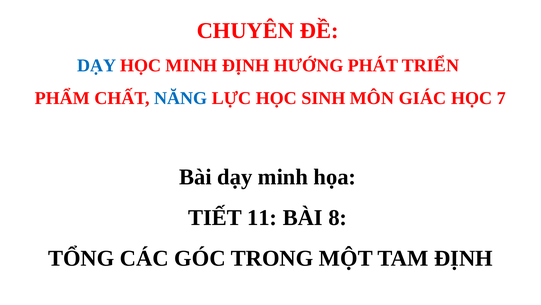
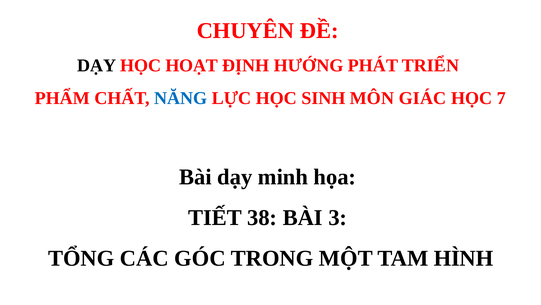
DẠY colour: blue -> black (97, 65)
HỌC MINH: MINH -> HOẠT (192, 65)
11: 11 -> 38 (262, 217)
8: 8 -> 3 (338, 217)
TAM ĐỊNH: ĐỊNH -> HÌNH (464, 258)
